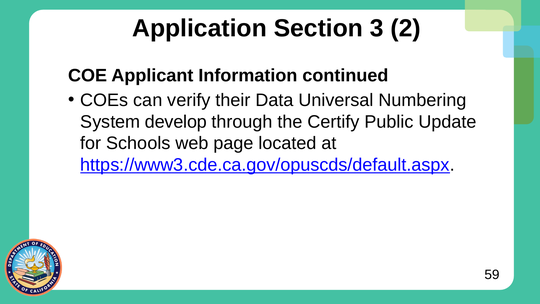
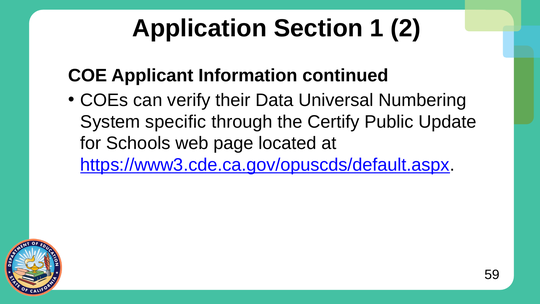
3: 3 -> 1 (377, 28)
develop: develop -> specific (176, 122)
